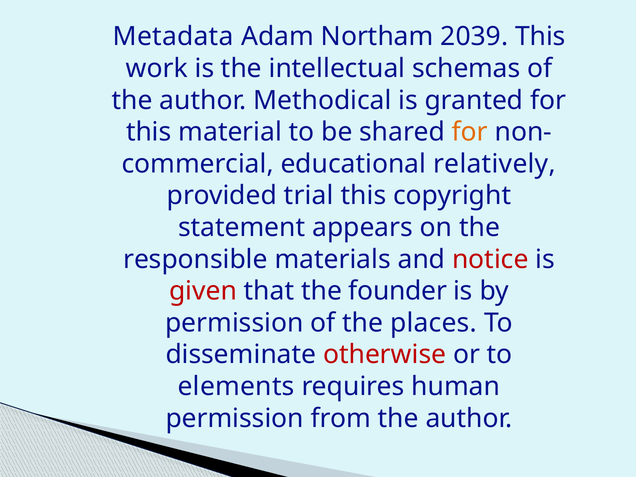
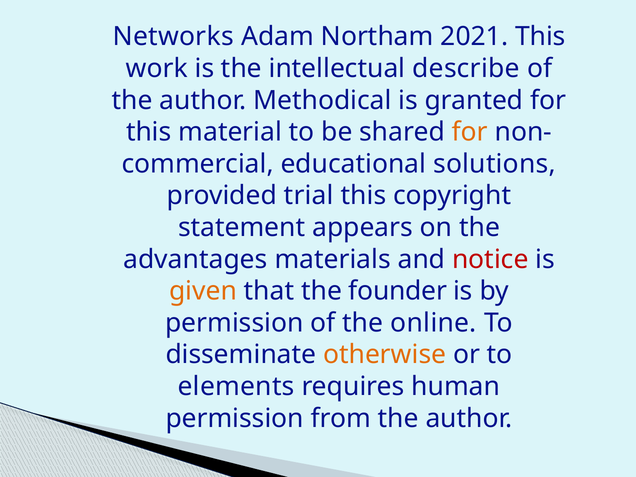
Metadata: Metadata -> Networks (173, 37)
2039: 2039 -> 2021 (474, 37)
schemas: schemas -> describe (466, 69)
relatively: relatively -> solutions (495, 164)
responsible: responsible -> advantages (195, 259)
given colour: red -> orange (203, 291)
places: places -> online (434, 323)
otherwise colour: red -> orange (385, 355)
